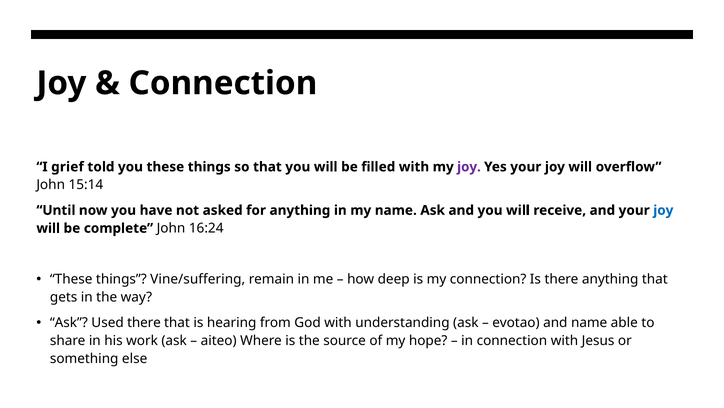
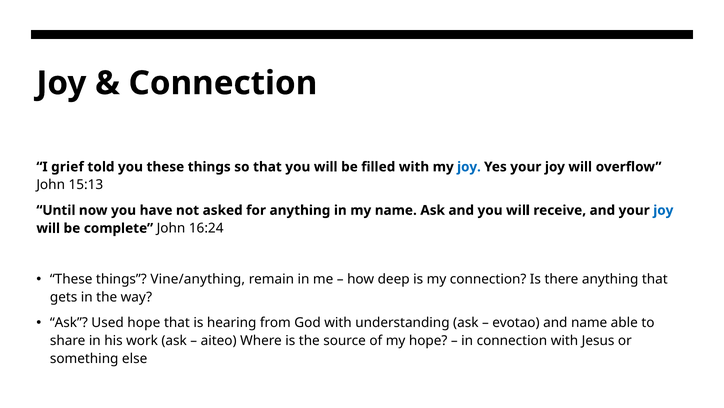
joy colour: purple -> blue (469, 167)
15:14: 15:14 -> 15:13 (86, 184)
Vine/suffering: Vine/suffering -> Vine/anything (198, 279)
Used there: there -> hope (144, 322)
